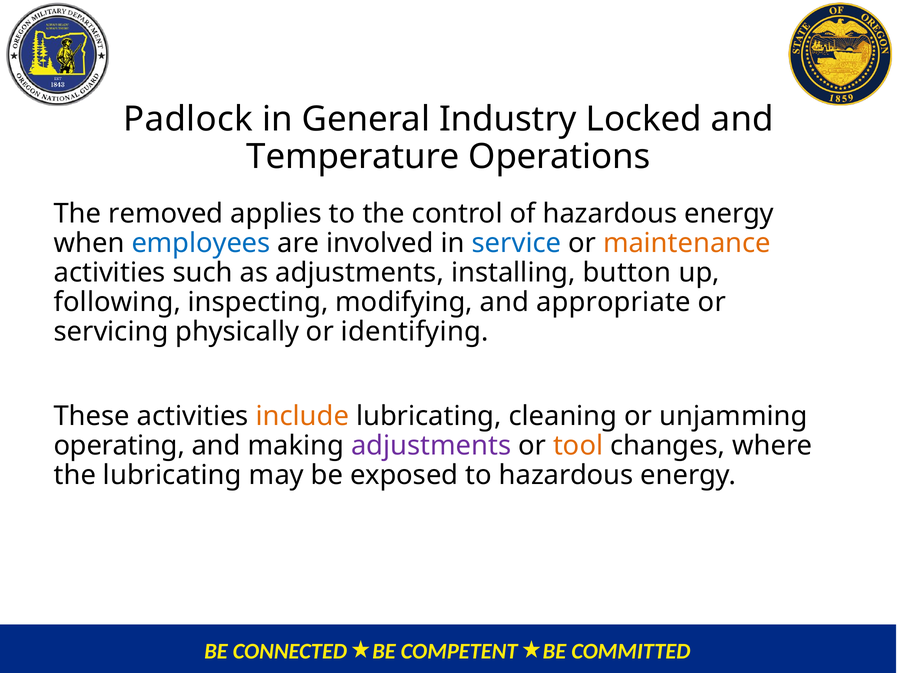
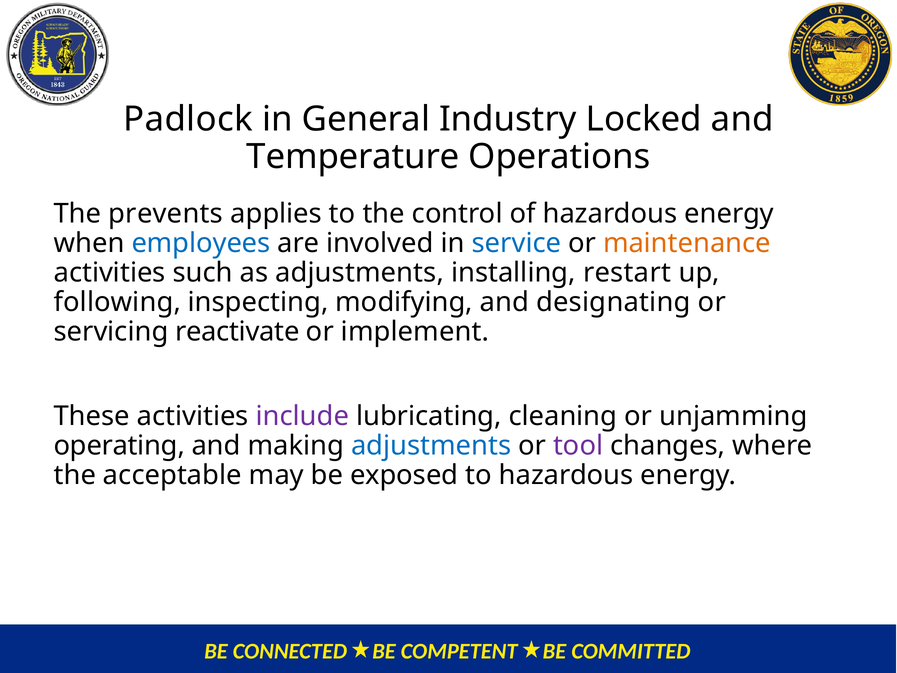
removed: removed -> prevents (166, 213)
button: button -> restart (627, 273)
appropriate: appropriate -> designating (613, 302)
physically: physically -> reactivate (237, 332)
identifying: identifying -> implement (415, 332)
include colour: orange -> purple (302, 416)
adjustments colour: purple -> blue (431, 445)
tool colour: orange -> purple (578, 445)
the lubricating: lubricating -> acceptable (172, 475)
